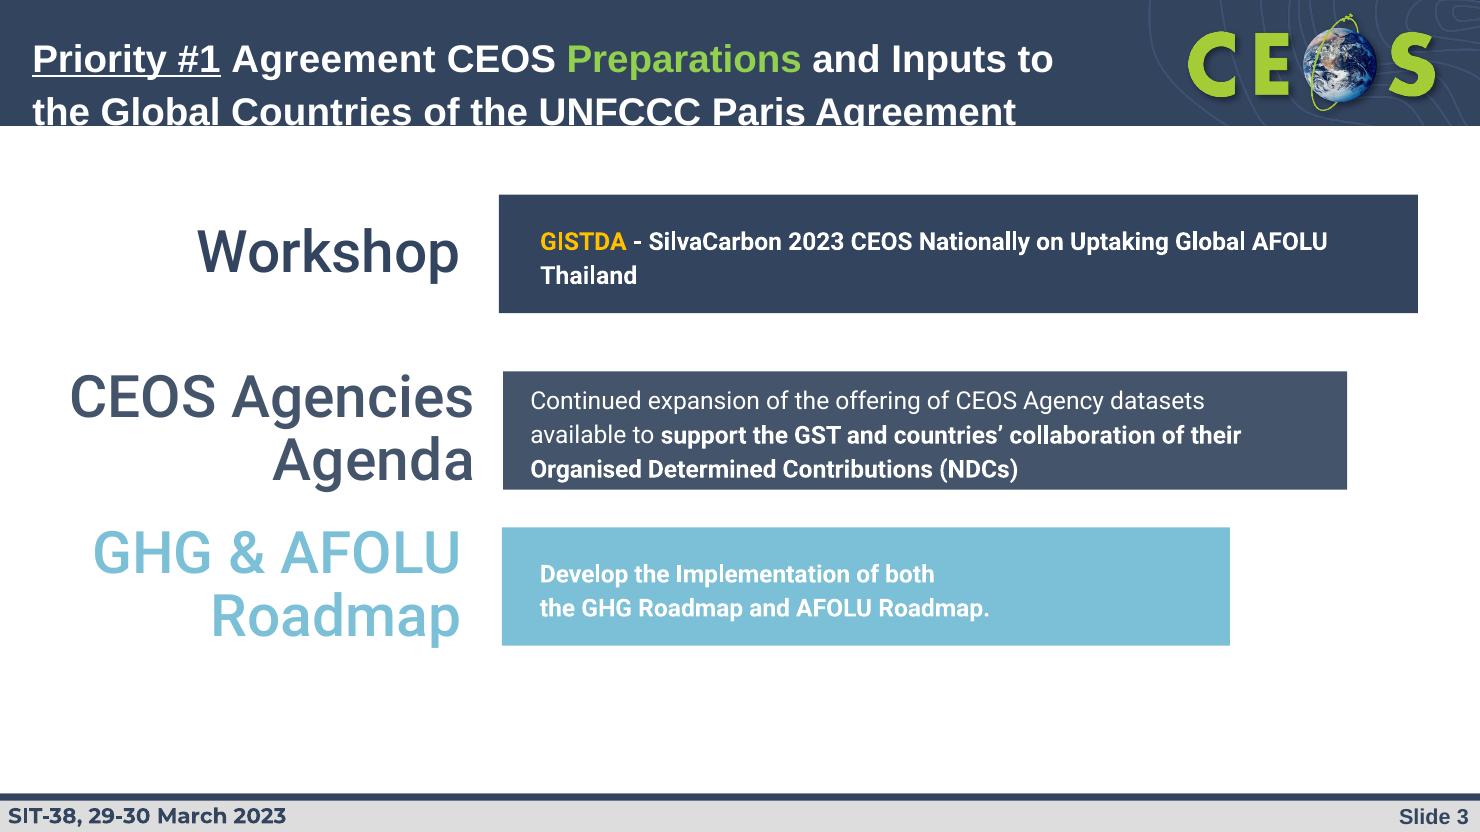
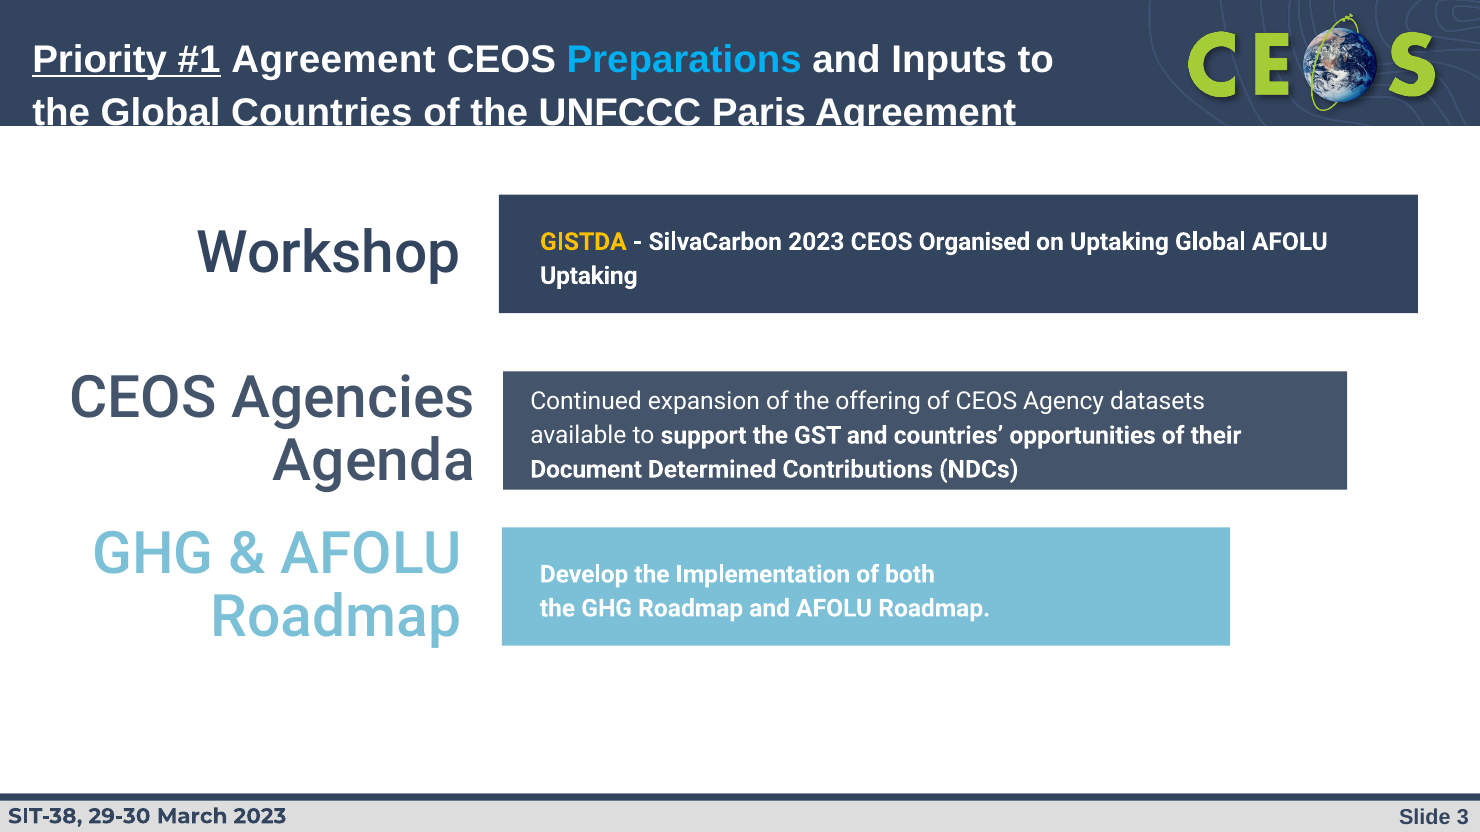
Preparations colour: light green -> light blue (684, 60)
Nationally: Nationally -> Organised (974, 242)
Thailand: Thailand -> Uptaking (589, 276)
collaboration: collaboration -> opportunities (1083, 436)
Organised: Organised -> Document (586, 470)
